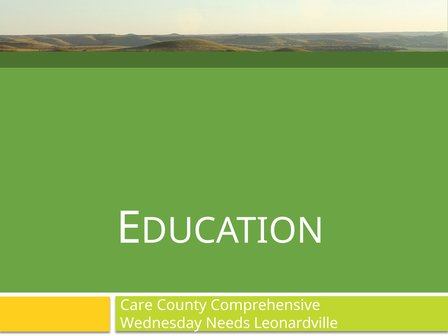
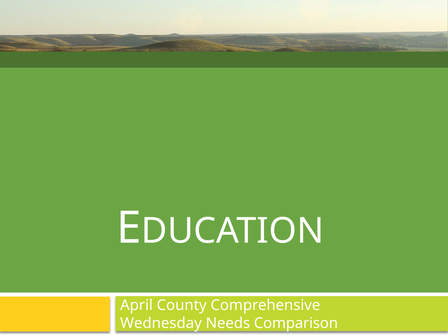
Care: Care -> April (136, 305)
Leonardville: Leonardville -> Comparison (296, 323)
